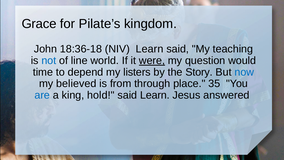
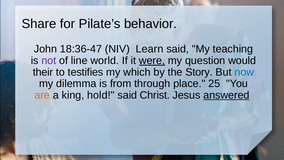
Grace: Grace -> Share (39, 24)
kingdom: kingdom -> behavior (150, 24)
18:36-18: 18:36-18 -> 18:36-47 (81, 49)
not colour: blue -> purple (49, 61)
time: time -> their (43, 72)
depend: depend -> testifies (86, 72)
listers: listers -> which (137, 72)
believed: believed -> dilemma (76, 84)
35: 35 -> 25 (214, 84)
are colour: blue -> orange (42, 95)
said Learn: Learn -> Christ (155, 95)
answered underline: none -> present (226, 95)
